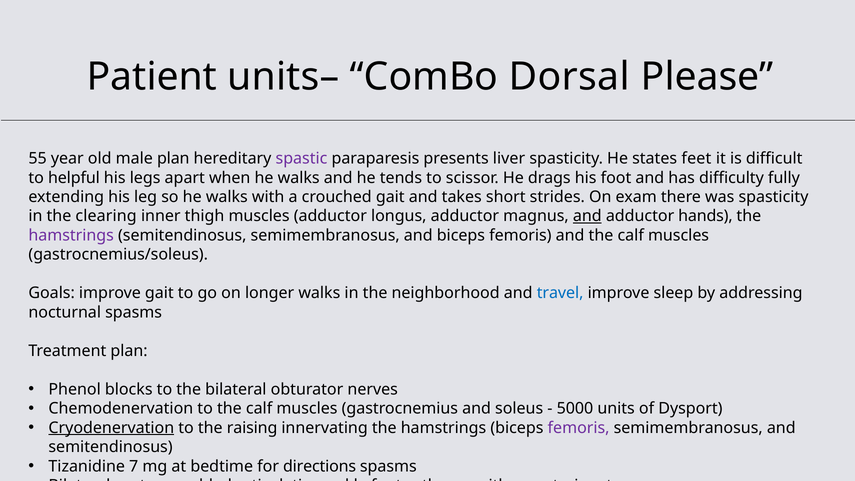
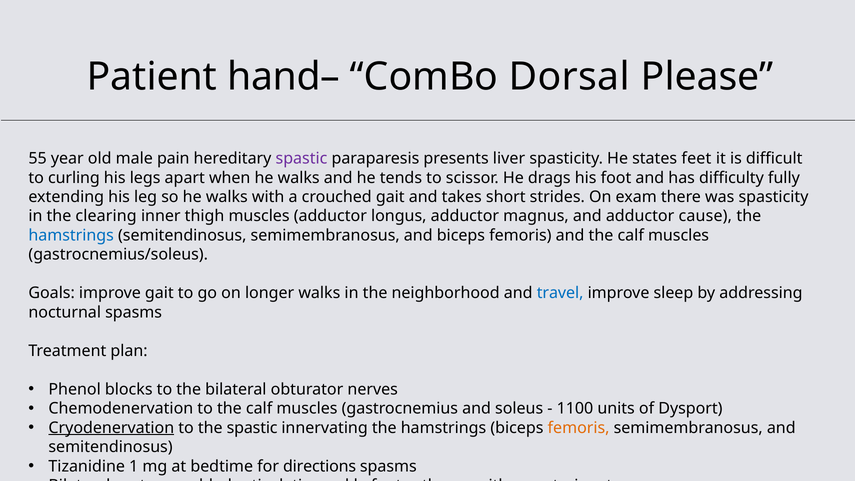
units–: units– -> hand– (284, 77)
male plan: plan -> pain (173, 158)
helpful: helpful -> curling (74, 178)
and underline: present -> none (587, 216)
hands: hands -> cause (705, 216)
hamstrings colour: purple -> blue (71, 235)
5000: 5000 -> 1100 (575, 409)
the raising: raising -> spastic (252, 428)
femoris colour: purple -> orange (579, 428)
7: 7 -> 1 (134, 466)
